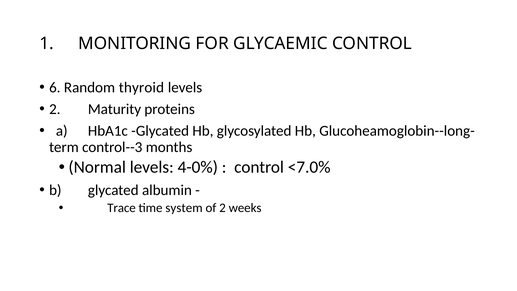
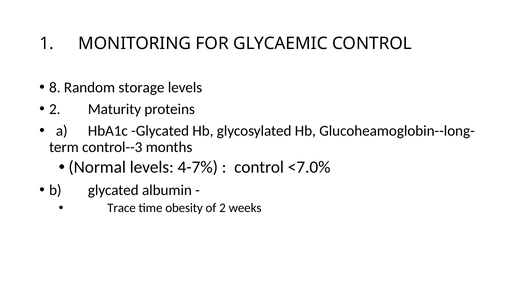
6: 6 -> 8 (55, 87)
thyroid: thyroid -> storage (141, 87)
4-0%: 4-0% -> 4-7% (198, 167)
system: system -> obesity (184, 208)
